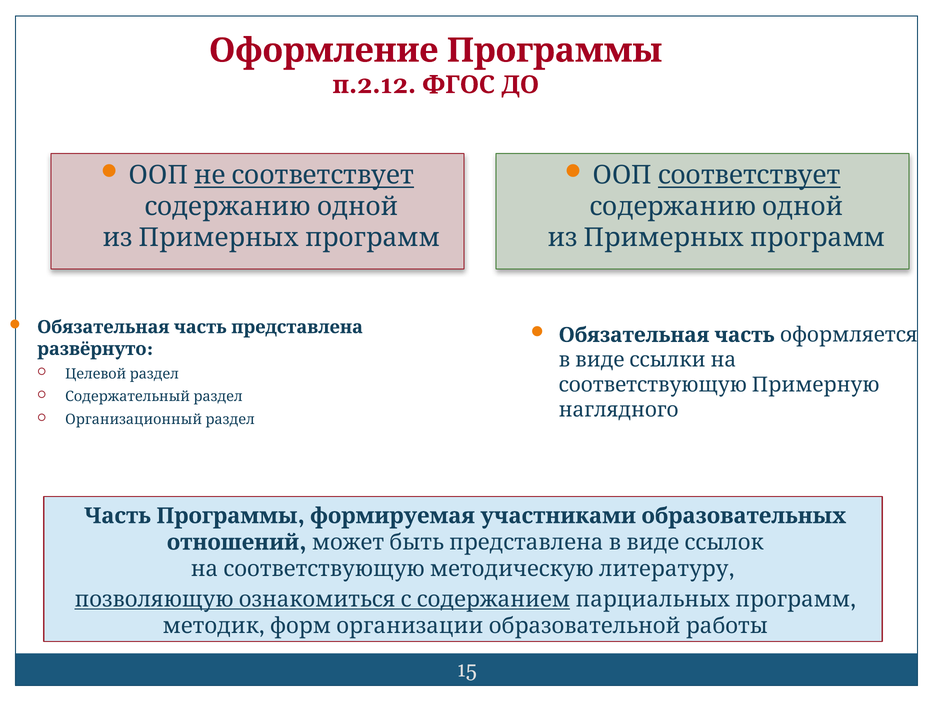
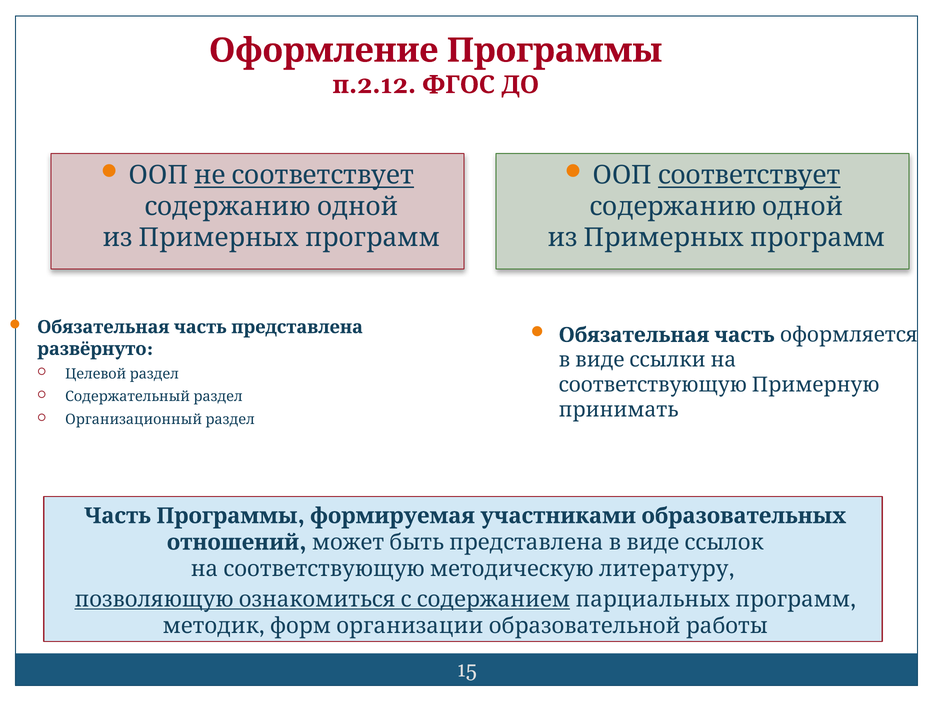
наглядного: наглядного -> принимать (619, 409)
